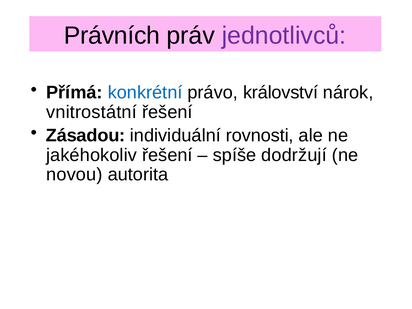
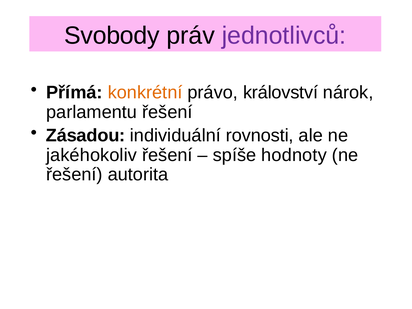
Právních: Právních -> Svobody (112, 36)
konkrétní colour: blue -> orange (145, 92)
vnitrostátní: vnitrostátní -> parlamentu (92, 112)
dodržují: dodržují -> hodnoty (294, 155)
novou: novou -> řešení (74, 175)
